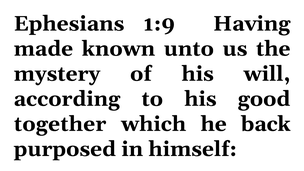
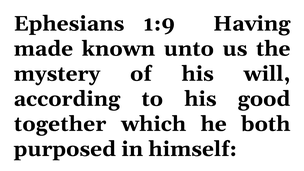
back: back -> both (266, 124)
